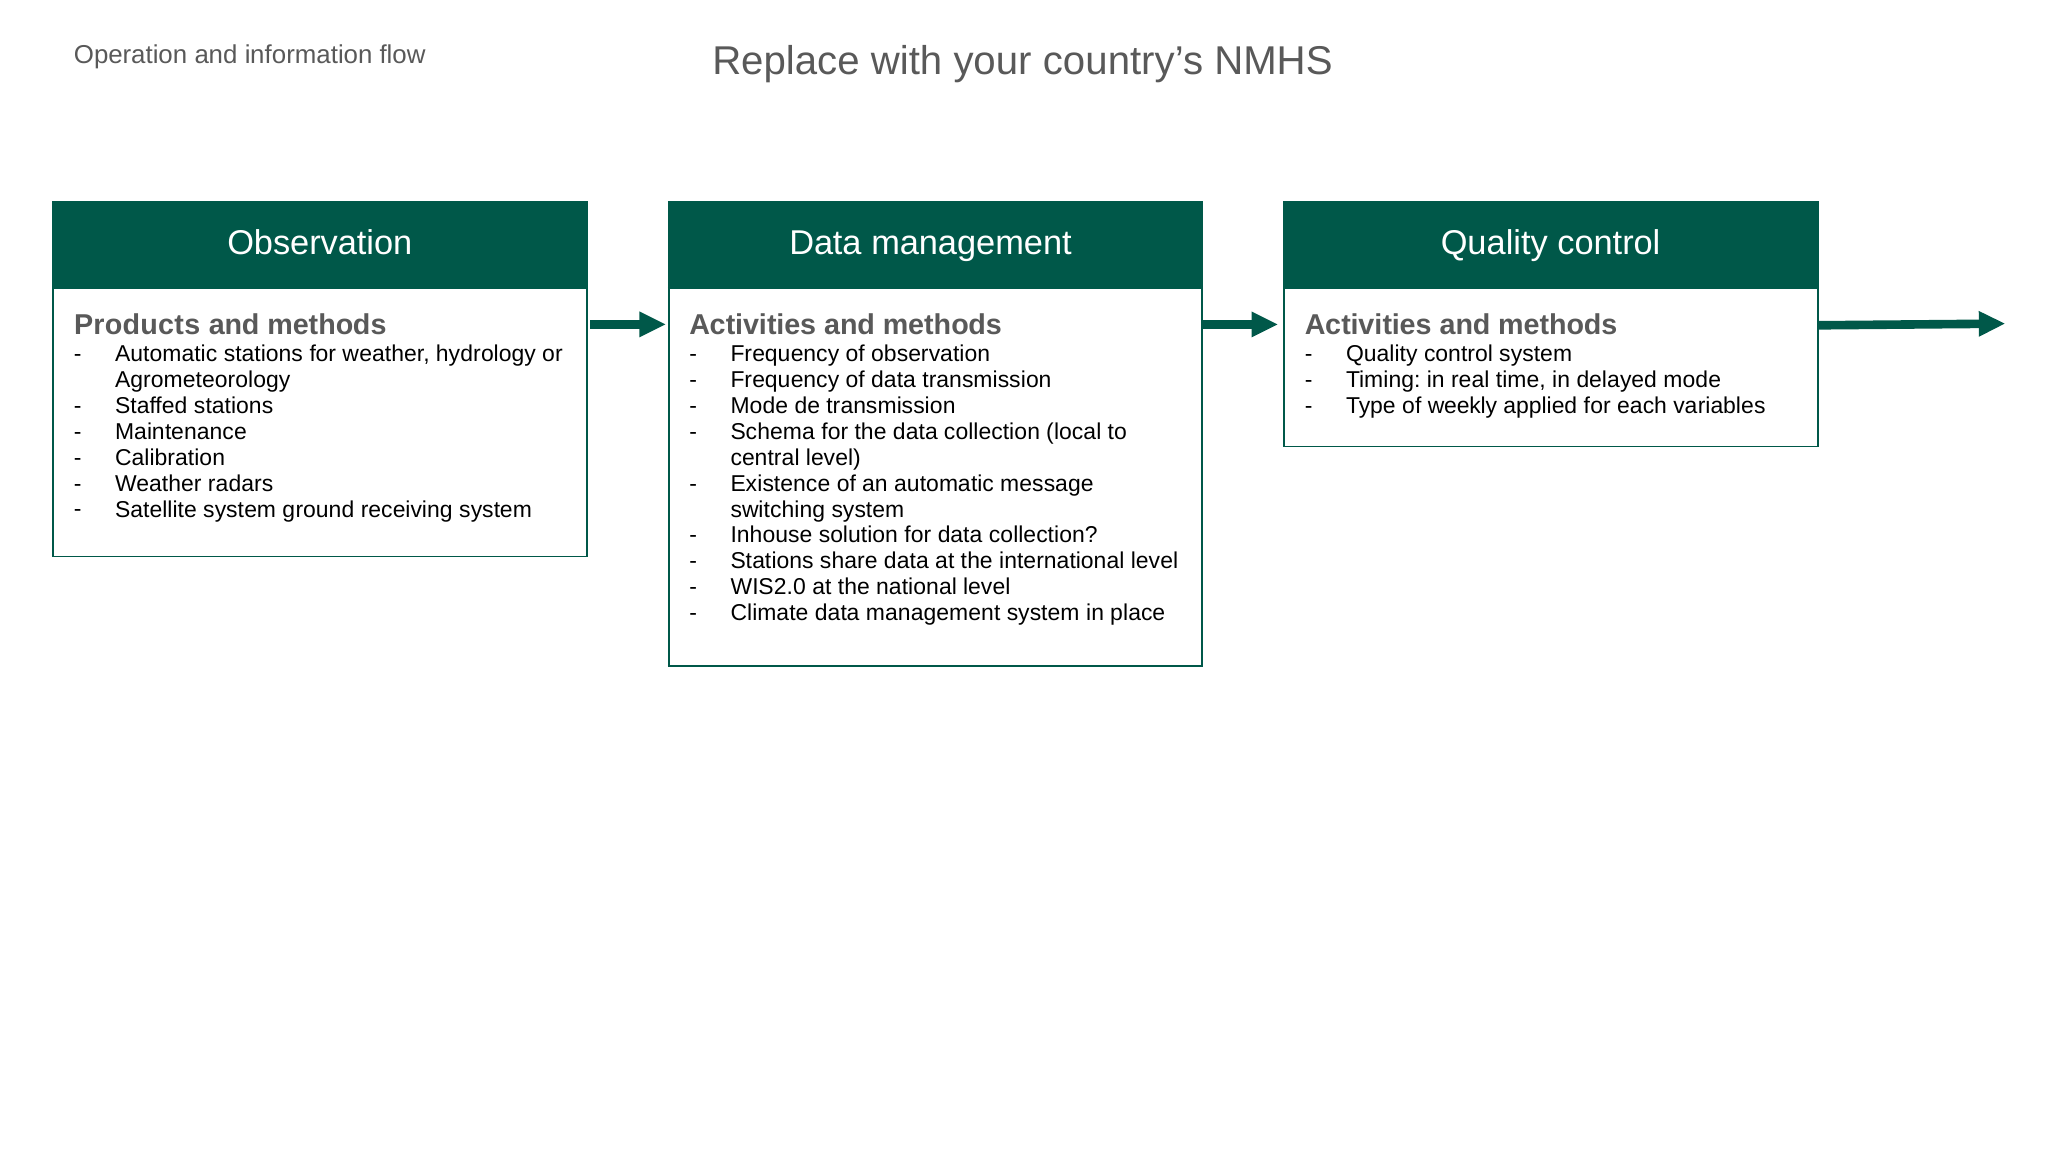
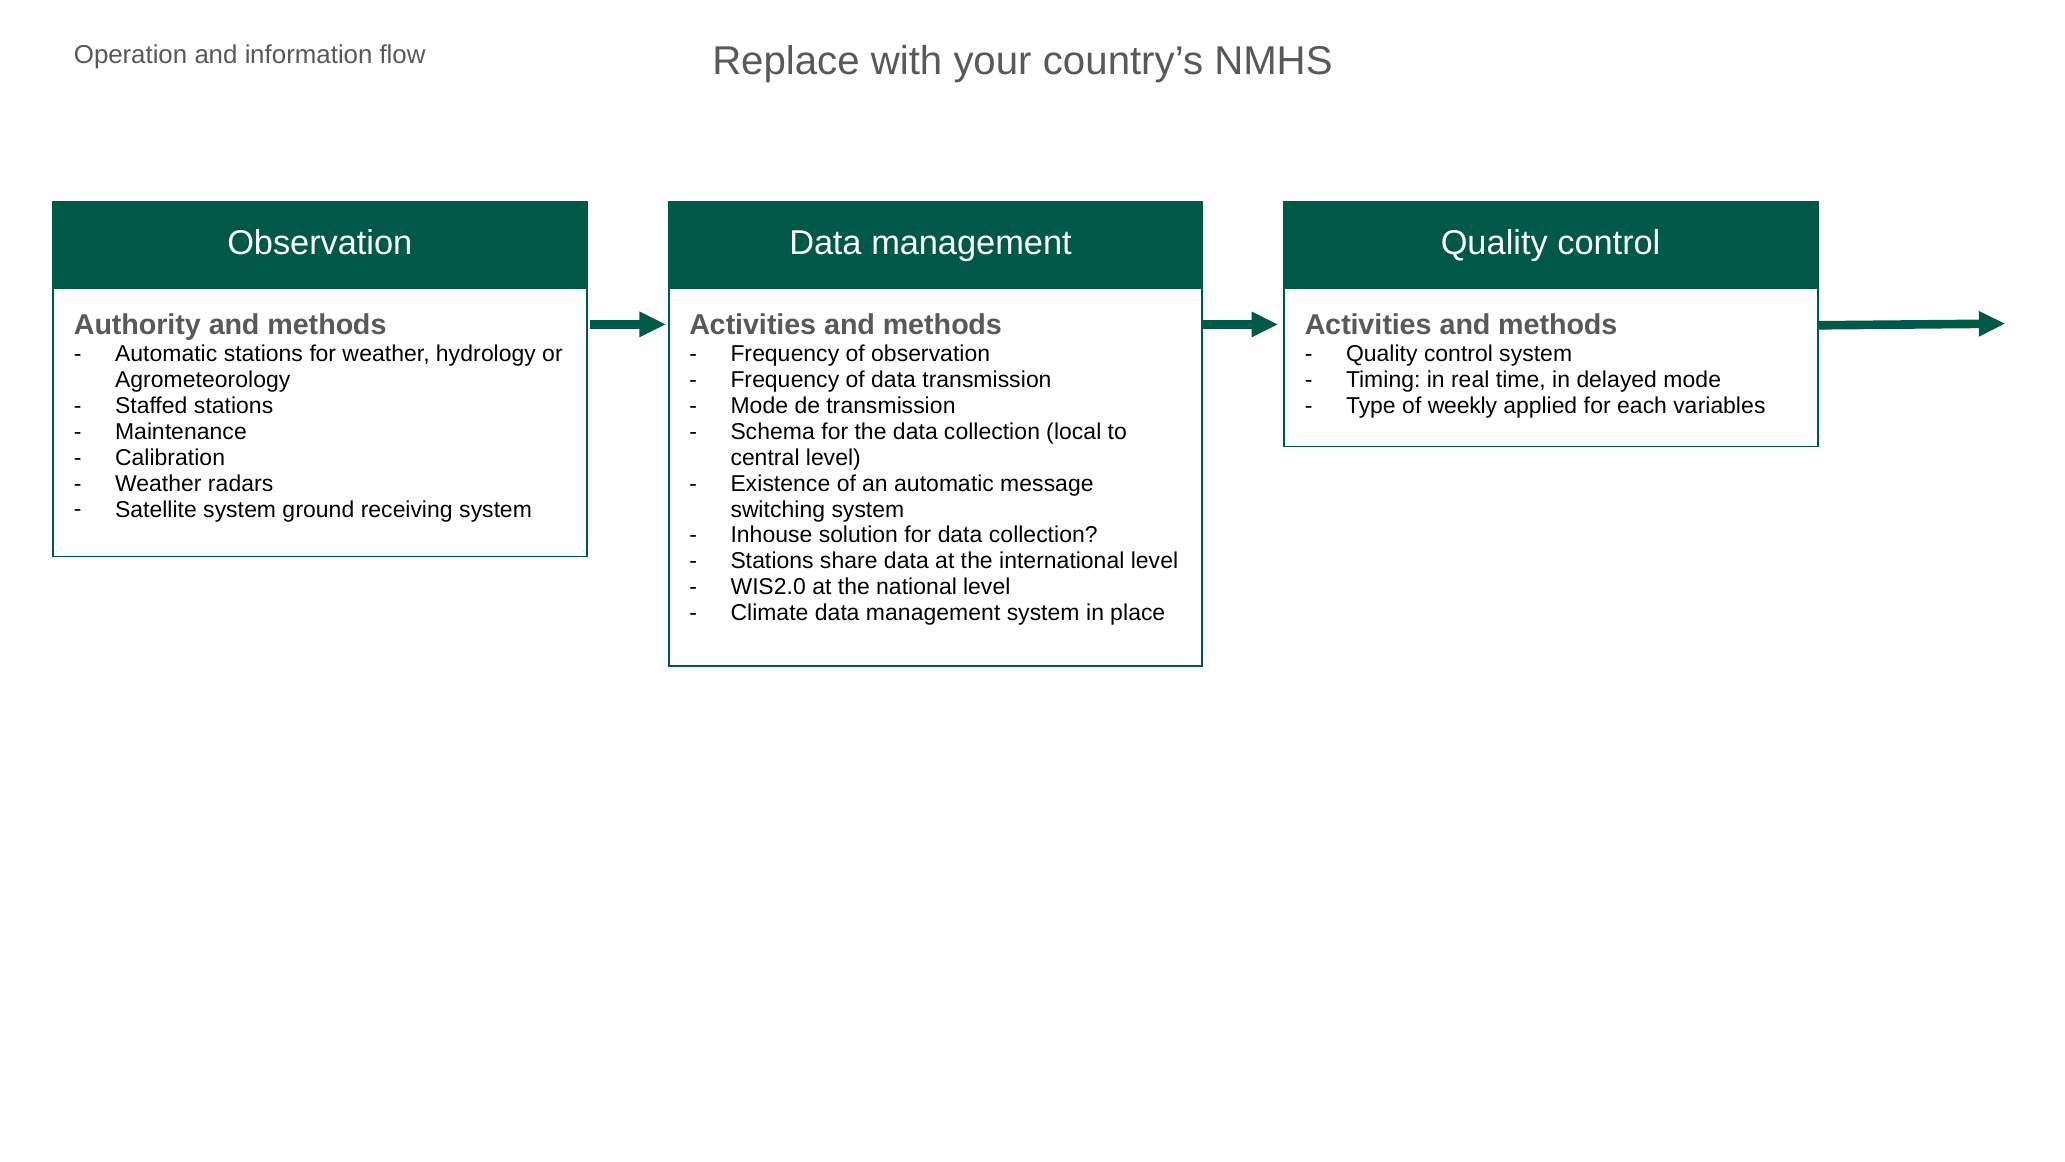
Products: Products -> Authority (137, 325)
